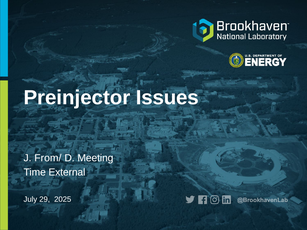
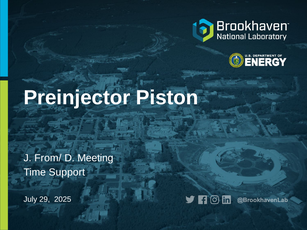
Issues: Issues -> Piston (167, 98)
External: External -> Support (67, 172)
